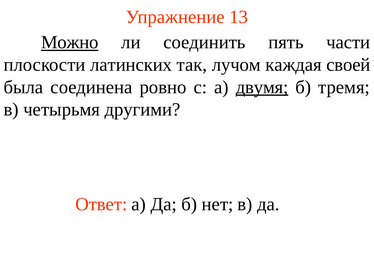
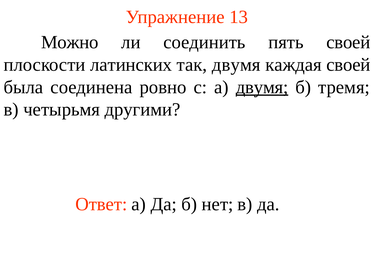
Можно underline: present -> none (70, 42)
пять части: части -> своей (348, 42)
так лучом: лучом -> двумя (236, 65)
